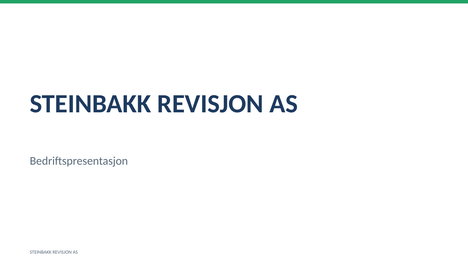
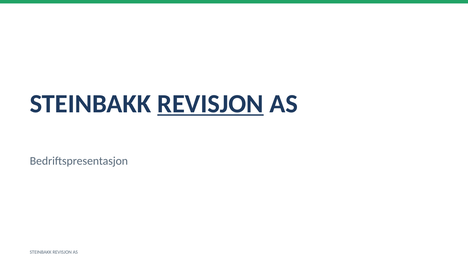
REVISJON underline: none -> present (210, 104)
